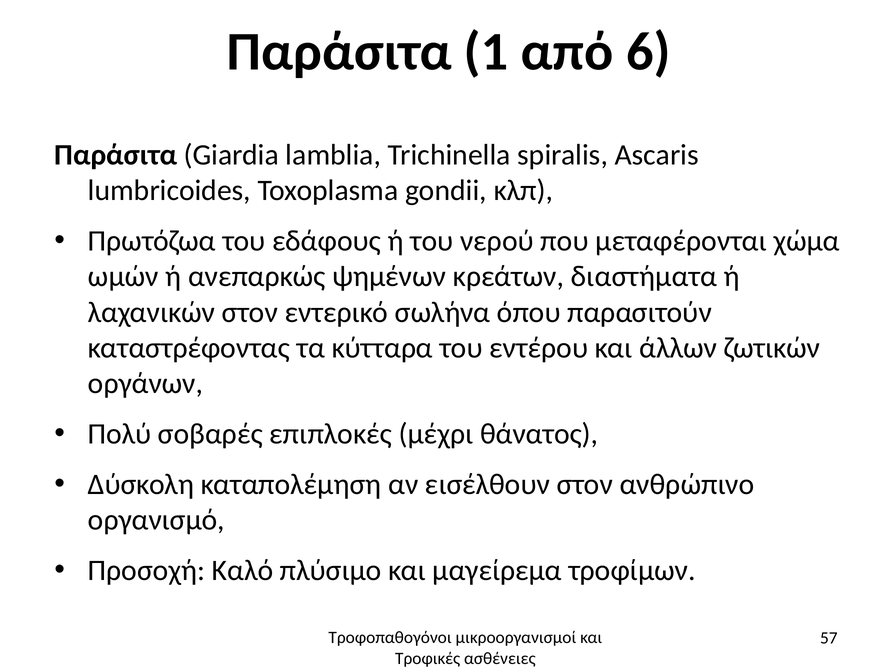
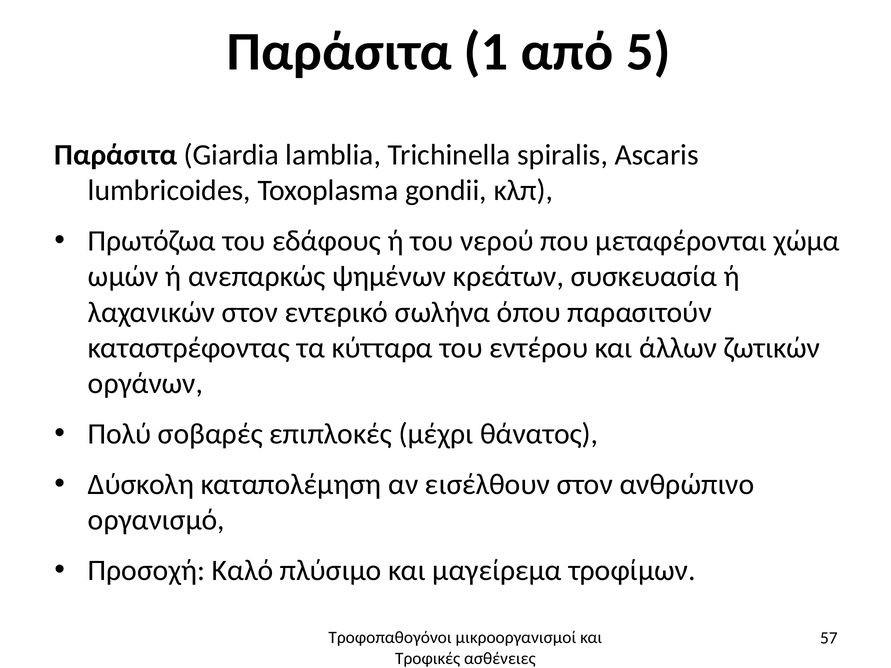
6: 6 -> 5 (648, 52)
διαστήματα: διαστήματα -> συσκευασία (644, 277)
